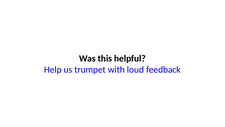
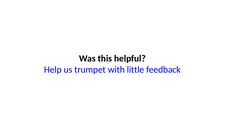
loud: loud -> little (136, 69)
